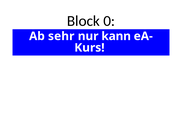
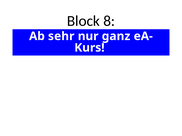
0: 0 -> 8 (109, 21)
kann: kann -> ganz (116, 36)
